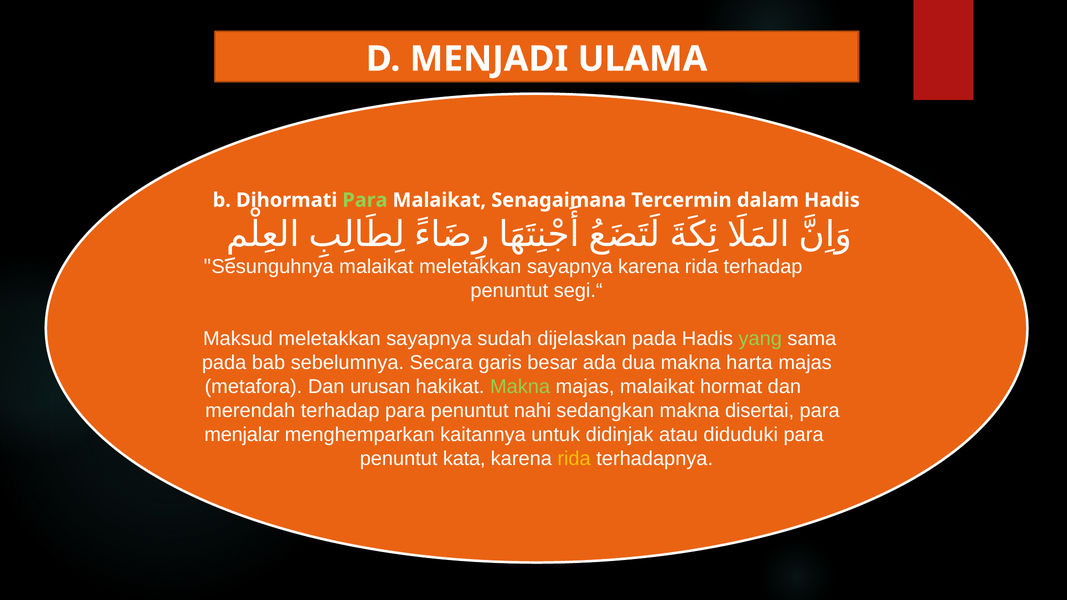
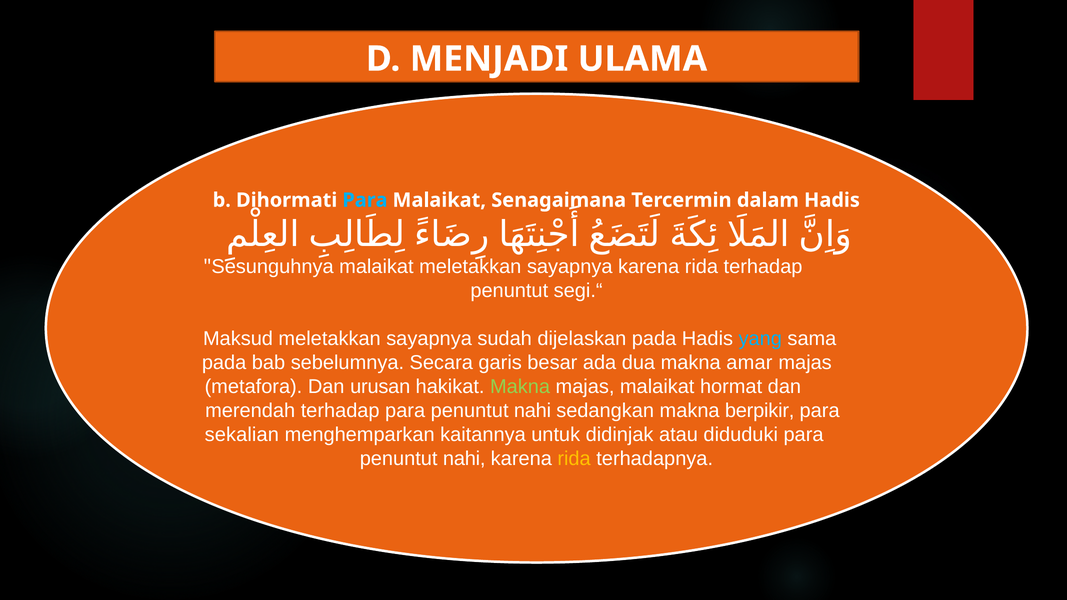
Para colour: light green -> light blue (365, 200)
yang colour: light green -> light blue (760, 339)
harta: harta -> amar (749, 363)
disertai: disertai -> berpikir (760, 411)
menjalar: menjalar -> sekalian (242, 435)
kata: kata -> nahi (464, 459)
